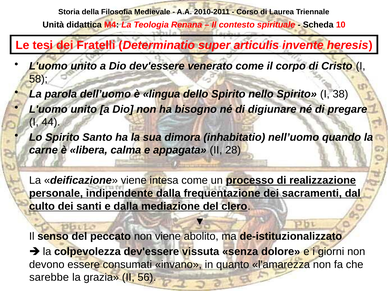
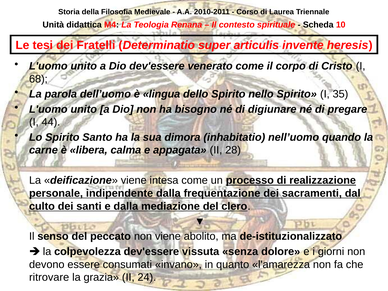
58: 58 -> 68 (38, 79)
38: 38 -> 35 (340, 94)
sarebbe: sarebbe -> ritrovare (49, 277)
56: 56 -> 24 (147, 277)
